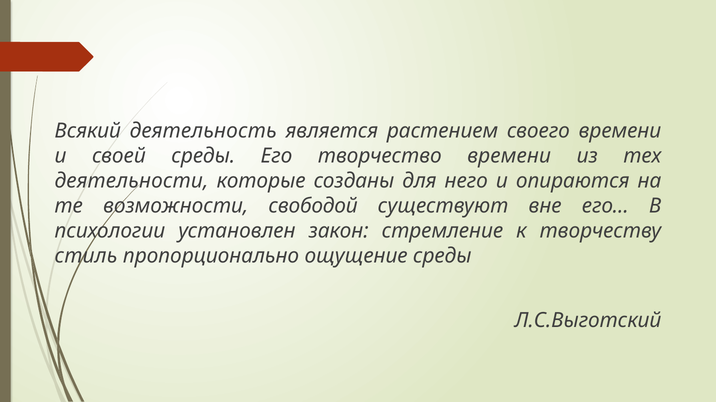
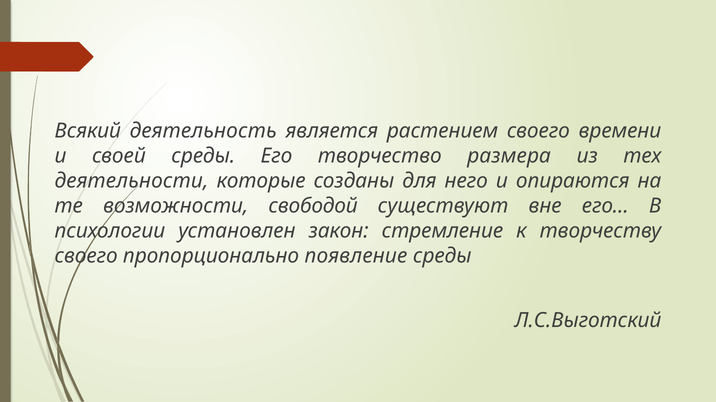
творчество времени: времени -> размера (509, 156)
стиль: стиль -> своего (86, 256)
ощущение: ощущение -> появление (356, 256)
